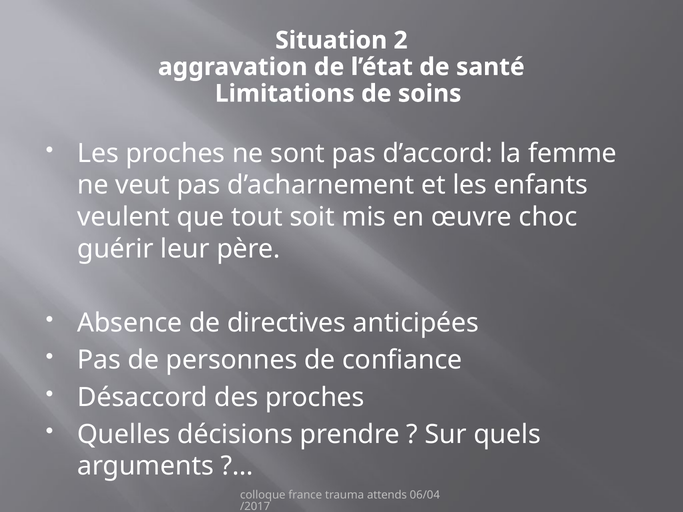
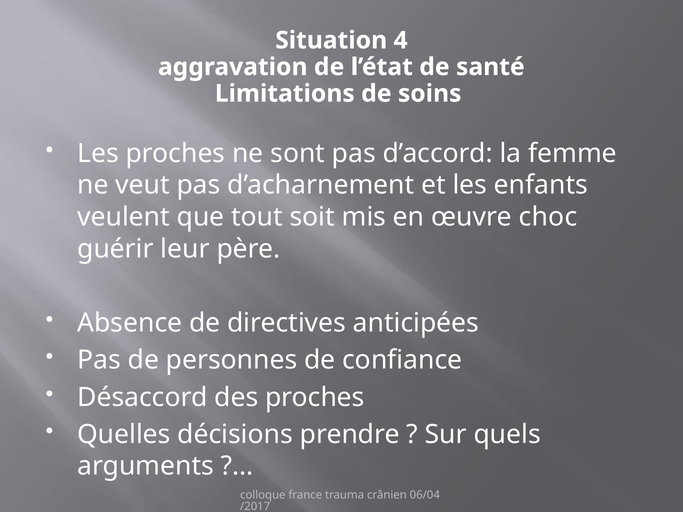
2: 2 -> 4 (401, 40)
attends: attends -> crânien (387, 495)
